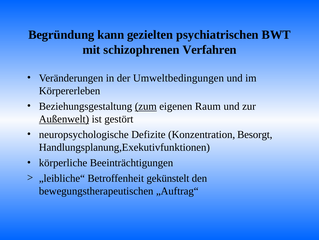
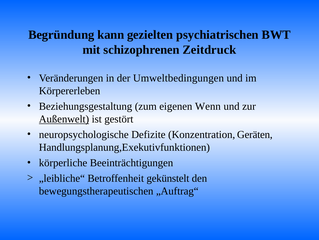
Verfahren: Verfahren -> Zeitdruck (209, 50)
zum underline: present -> none (146, 106)
Raum: Raum -> Wenn (208, 106)
Besorgt: Besorgt -> Geräten (255, 134)
